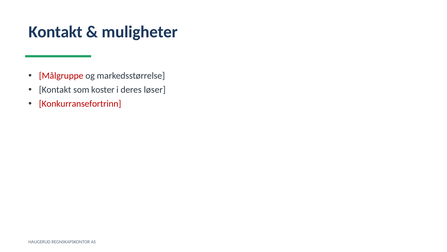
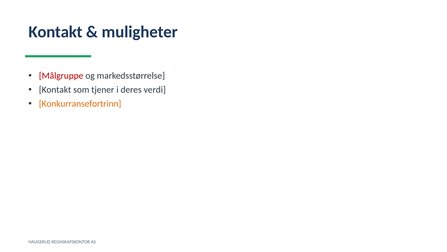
koster: koster -> tjener (103, 90)
løser: løser -> verdi (155, 90)
Konkurransefortrinn colour: red -> orange (80, 104)
